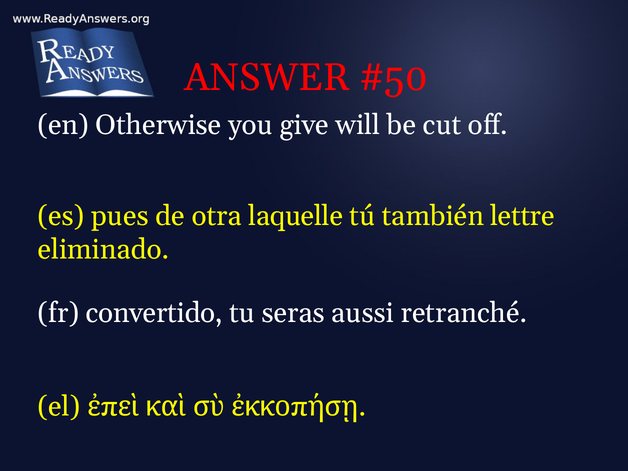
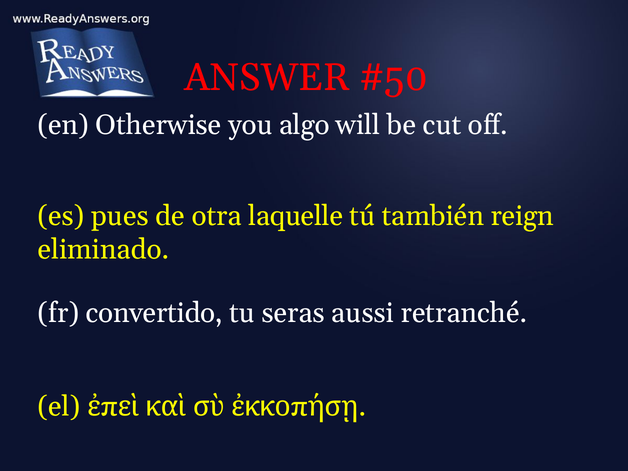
give: give -> algo (304, 125)
lettre: lettre -> reign (522, 216)
